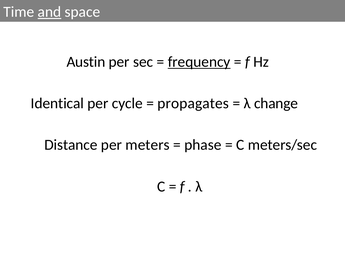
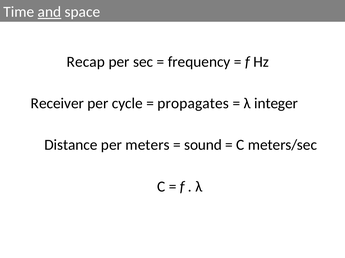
Austin: Austin -> Recap (86, 62)
frequency underline: present -> none (199, 62)
Identical: Identical -> Receiver (57, 104)
change: change -> integer (276, 104)
phase: phase -> sound (203, 145)
